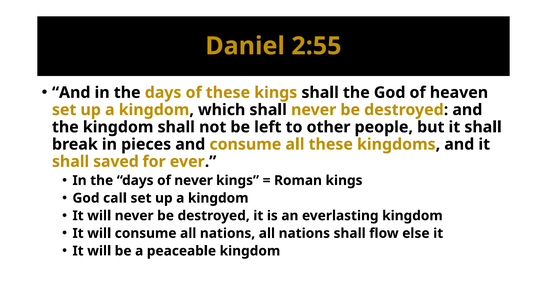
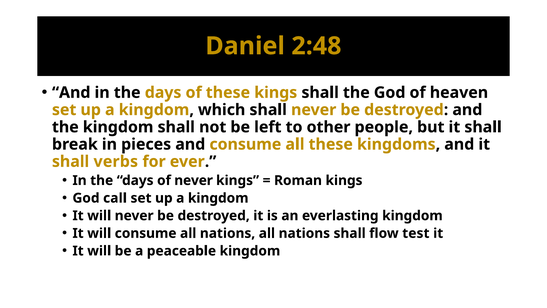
2:55: 2:55 -> 2:48 (316, 46)
saved: saved -> verbs (116, 161)
else: else -> test (416, 233)
